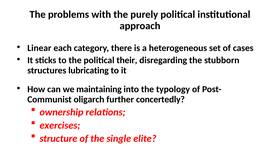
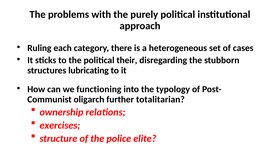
Linear: Linear -> Ruling (39, 48)
maintaining: maintaining -> functioning (99, 89)
concertedly: concertedly -> totalitarian (160, 100)
single: single -> police (119, 139)
